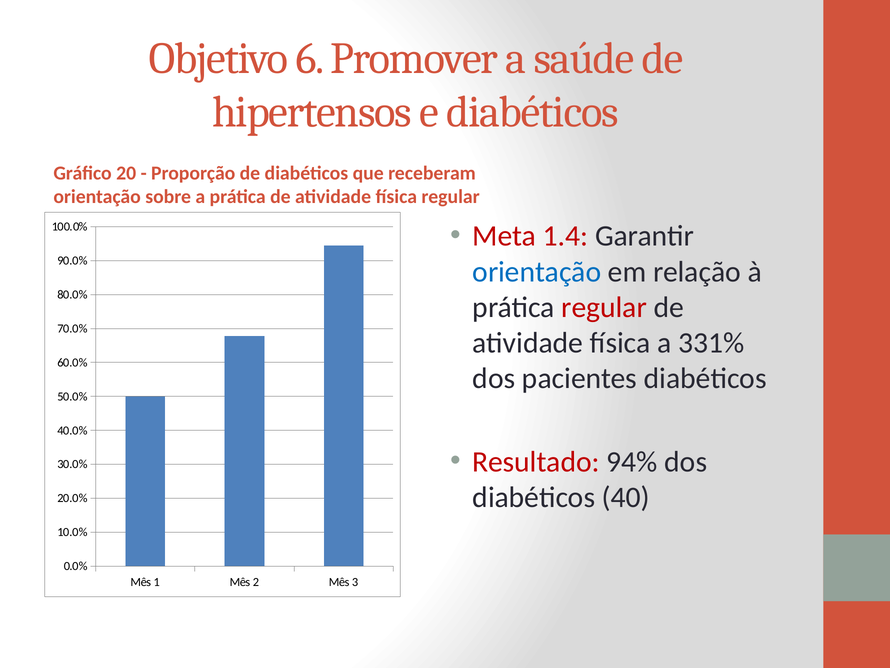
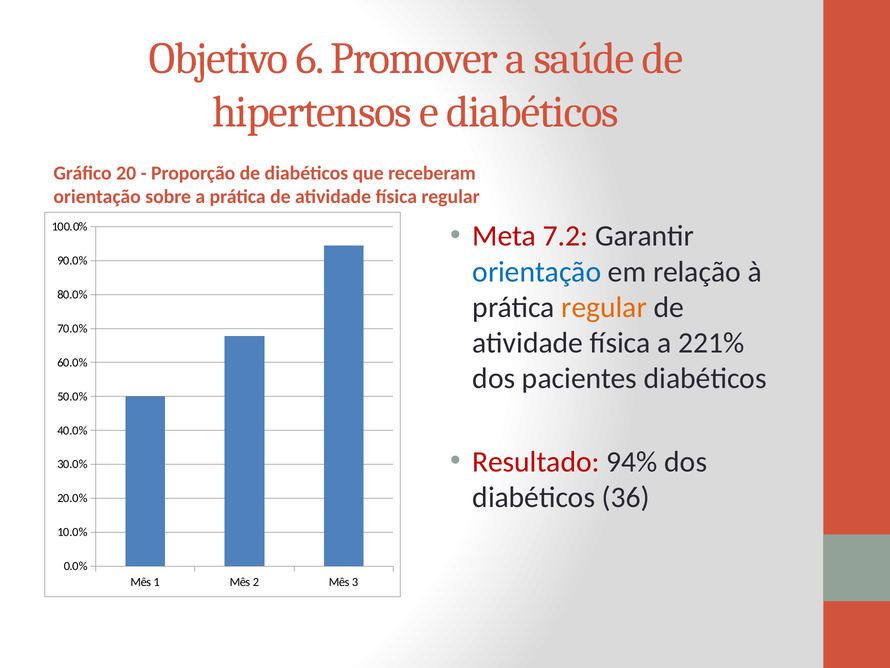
1.4: 1.4 -> 7.2 (566, 236)
regular colour: red -> orange (604, 307)
331%: 331% -> 221% (711, 343)
40: 40 -> 36 (626, 497)
